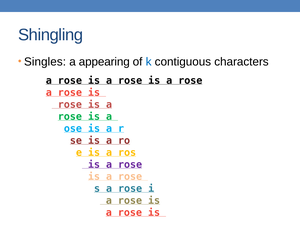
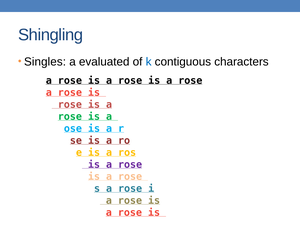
appearing: appearing -> evaluated (104, 62)
